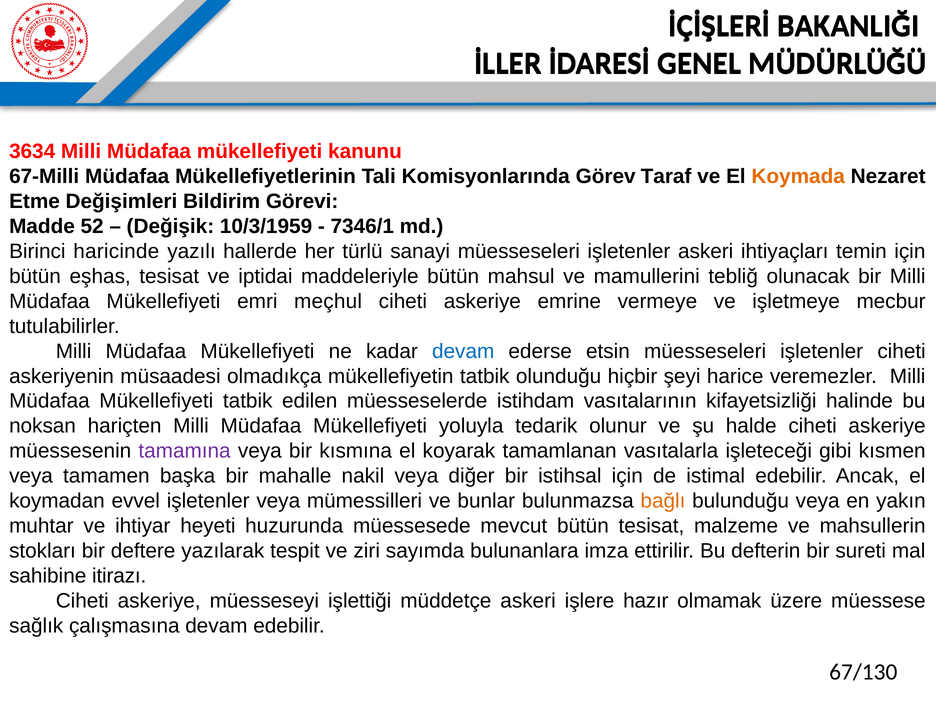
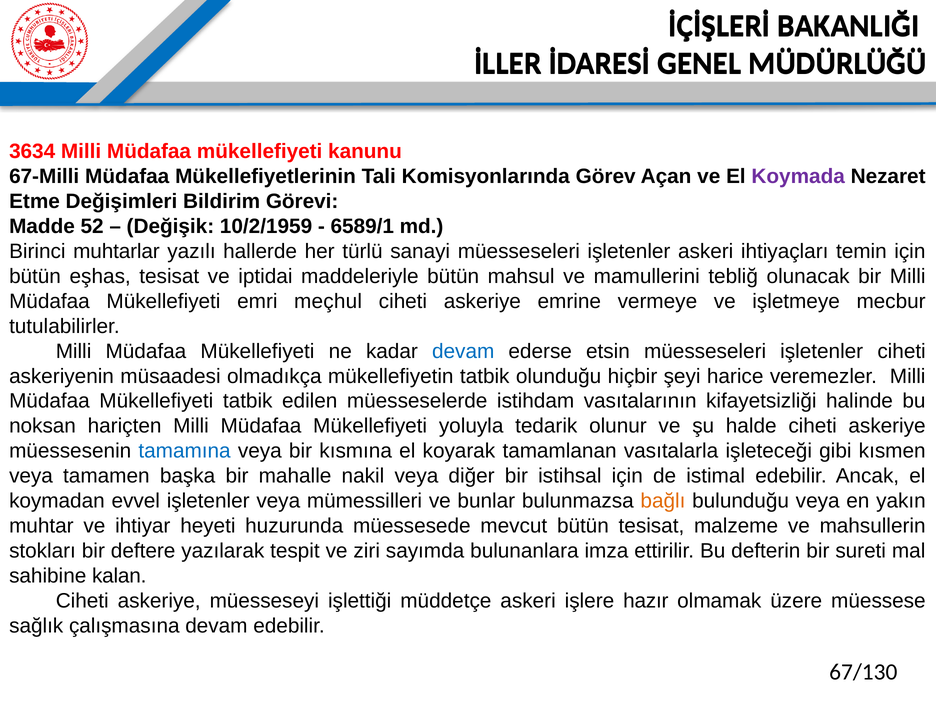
Taraf: Taraf -> Açan (666, 177)
Koymada colour: orange -> purple (798, 177)
10/3/1959: 10/3/1959 -> 10/2/1959 (266, 226)
7346/1: 7346/1 -> 6589/1 (362, 226)
haricinde: haricinde -> muhtarlar (116, 251)
tamamına colour: purple -> blue (185, 451)
itirazı: itirazı -> kalan (119, 576)
